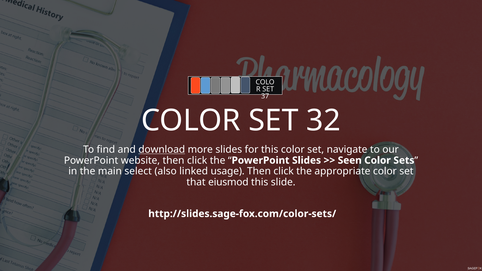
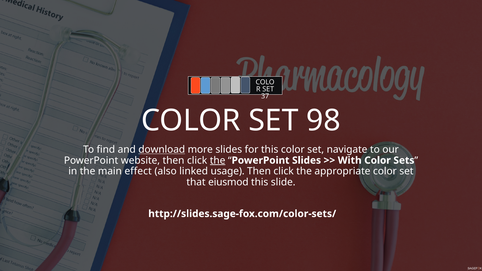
32: 32 -> 98 (324, 120)
the underline: none -> present (218, 160)
Seen: Seen -> With (350, 160)
select: select -> effect (138, 171)
